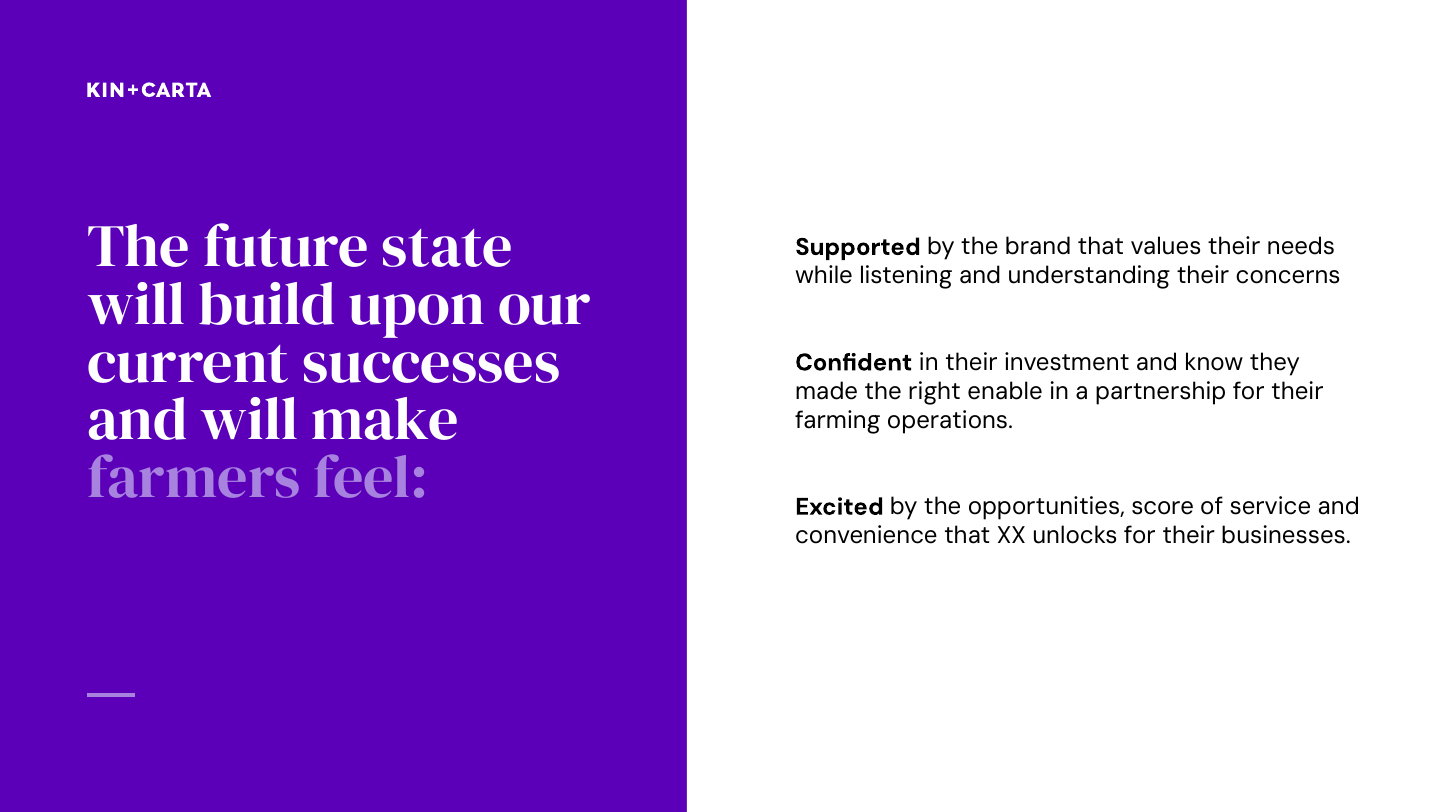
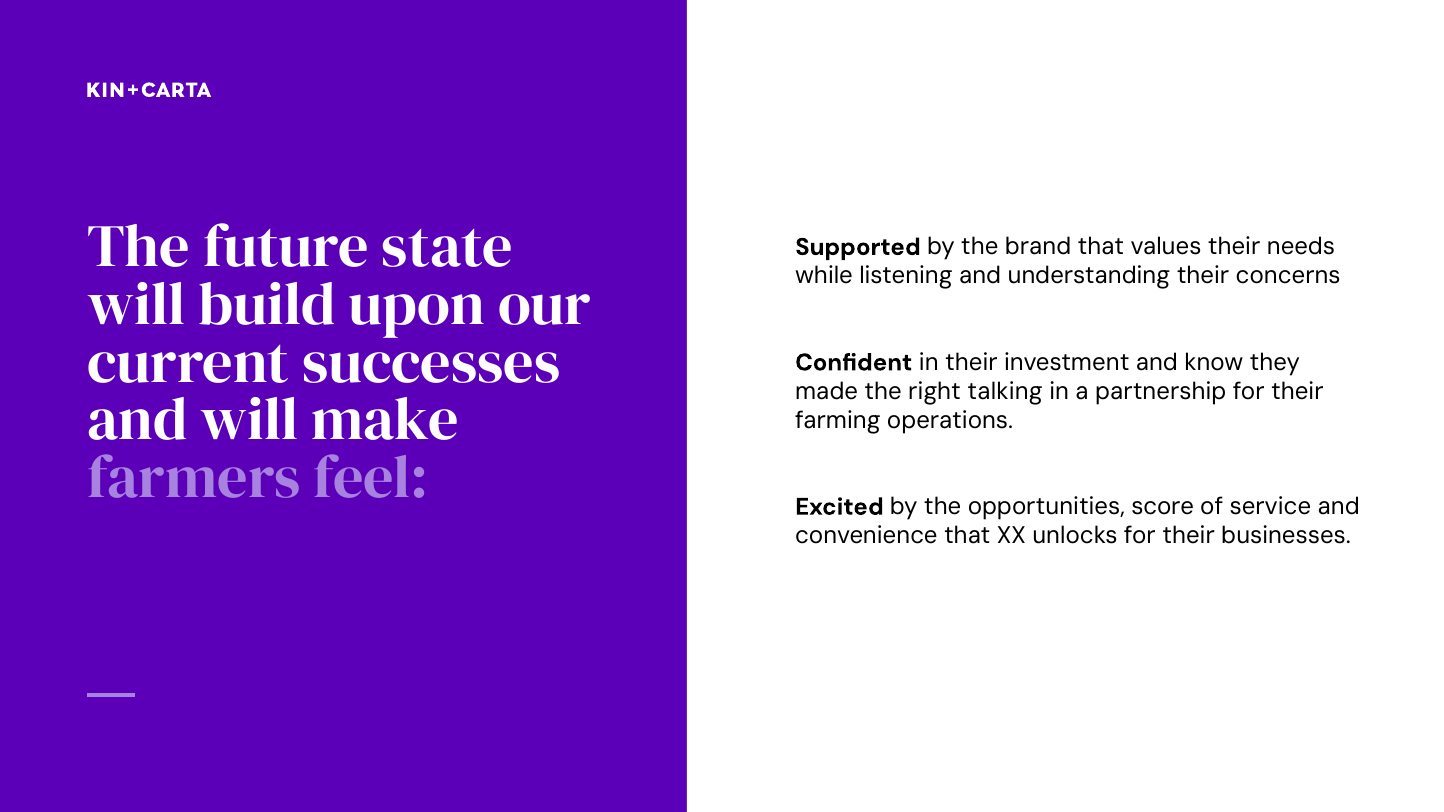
enable: enable -> talking (1005, 391)
